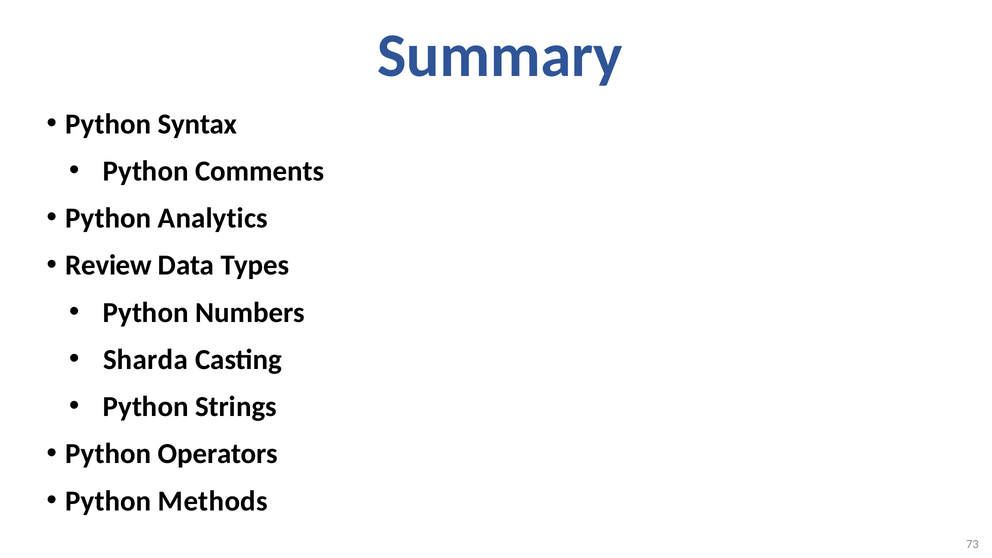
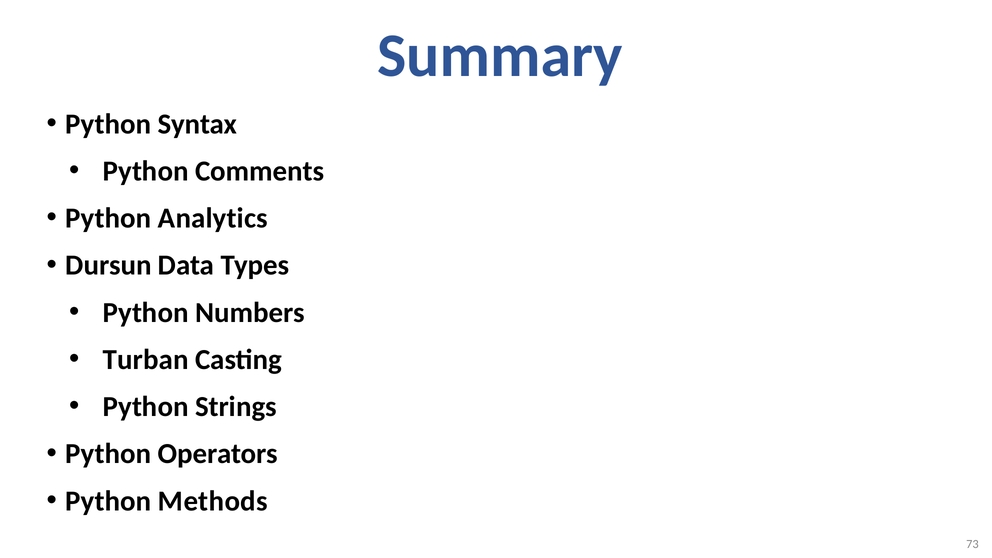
Review: Review -> Dursun (109, 265)
Sharda: Sharda -> Turban (146, 360)
